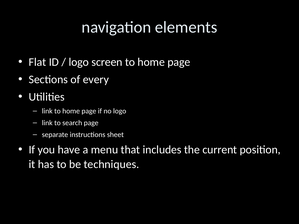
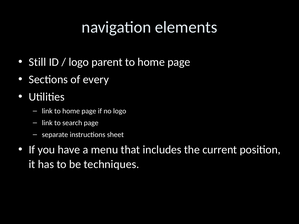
Flat: Flat -> Still (37, 62)
screen: screen -> parent (107, 62)
